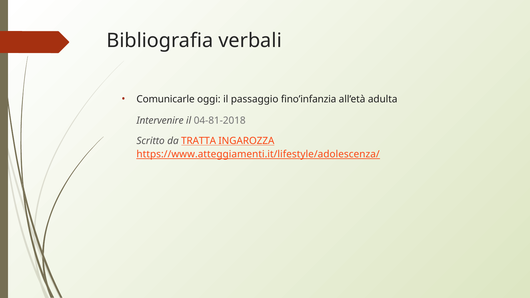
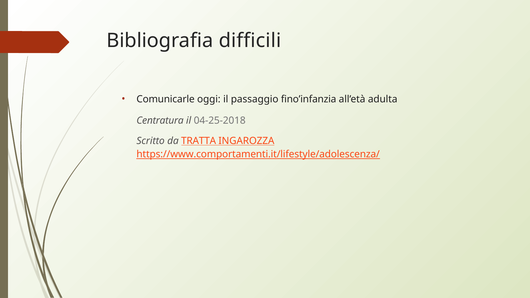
verbali: verbali -> difficili (250, 41)
Intervenire: Intervenire -> Centratura (160, 121)
04-81-2018: 04-81-2018 -> 04-25-2018 (220, 121)
https://www.atteggiamenti.it/lifestyle/adolescenza/: https://www.atteggiamenti.it/lifestyle/adolescenza/ -> https://www.comportamenti.it/lifestyle/adolescenza/ (258, 154)
